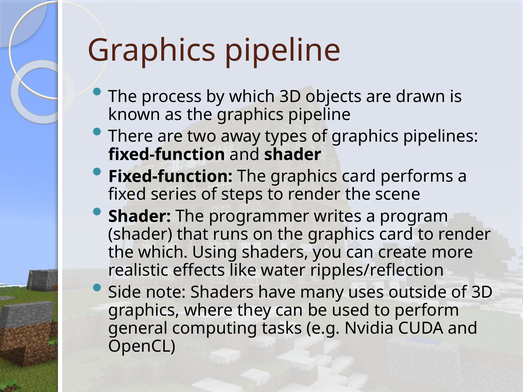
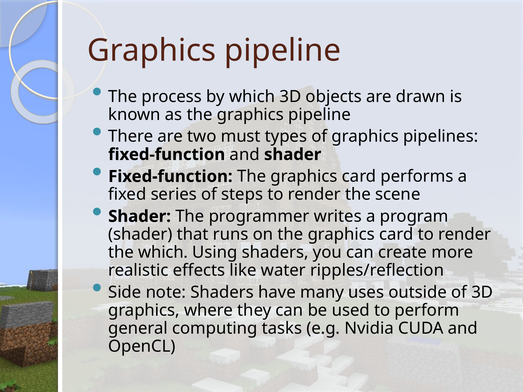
away: away -> must (241, 137)
